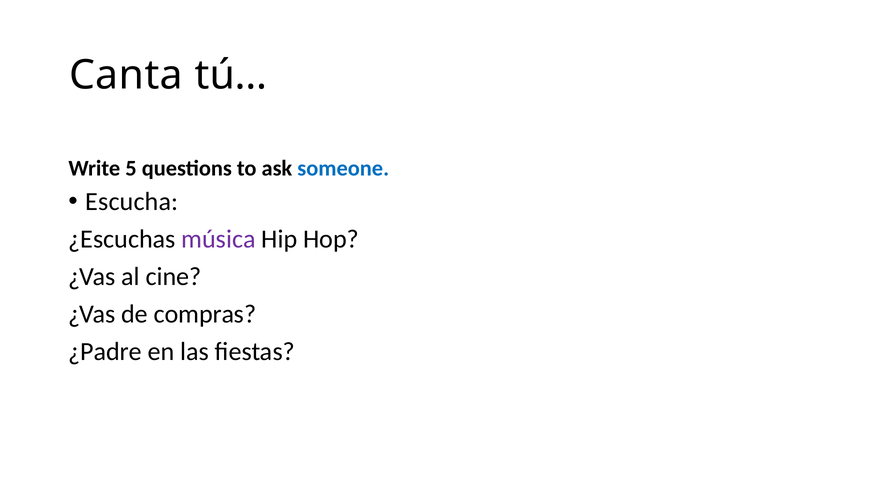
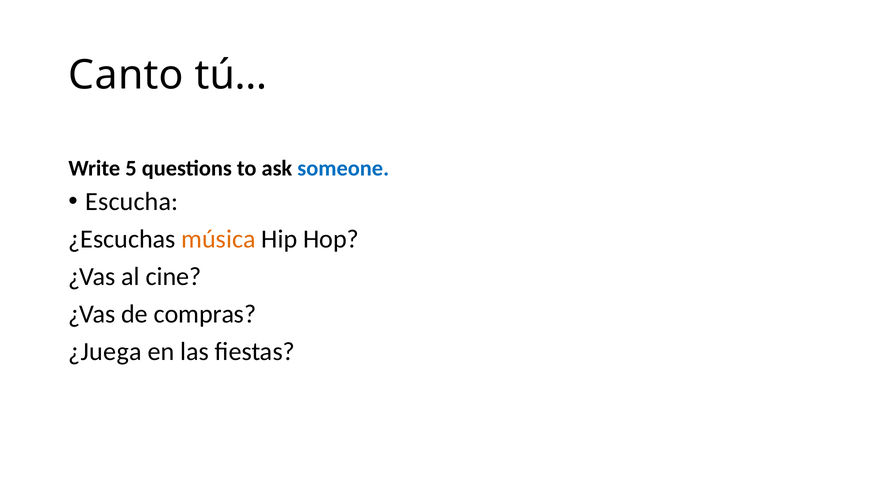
Canta: Canta -> Canto (126, 75)
música colour: purple -> orange (218, 239)
¿Padre: ¿Padre -> ¿Juega (105, 352)
